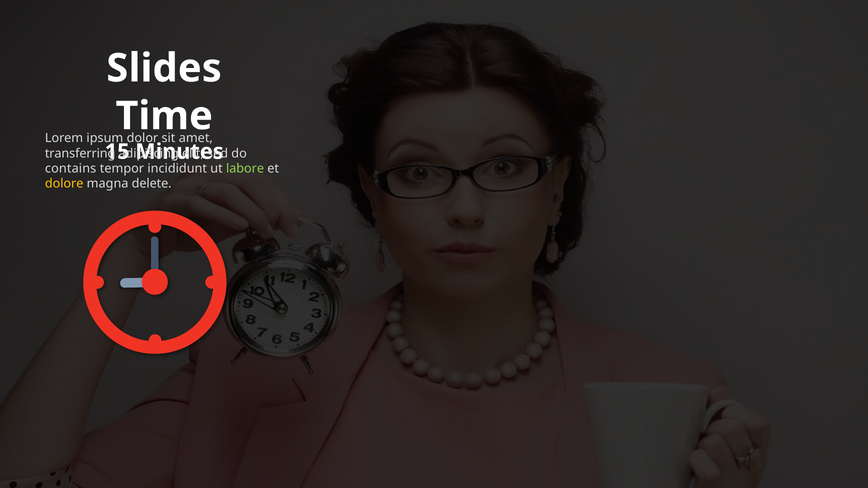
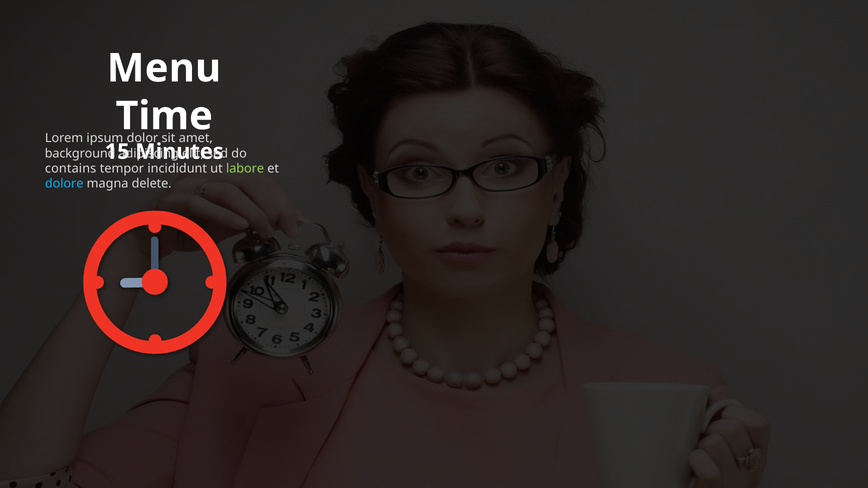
Slides: Slides -> Menu (164, 68)
transferring: transferring -> background (80, 153)
dolore colour: yellow -> light blue (64, 184)
